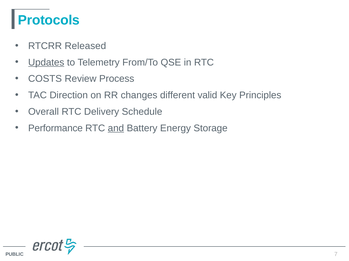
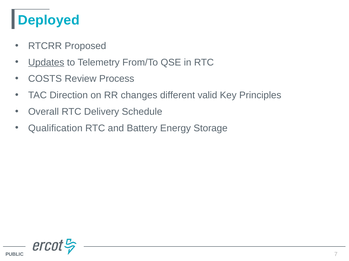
Protocols: Protocols -> Deployed (49, 20)
Released: Released -> Proposed (85, 46)
Performance: Performance -> Qualification (55, 128)
and underline: present -> none (116, 128)
